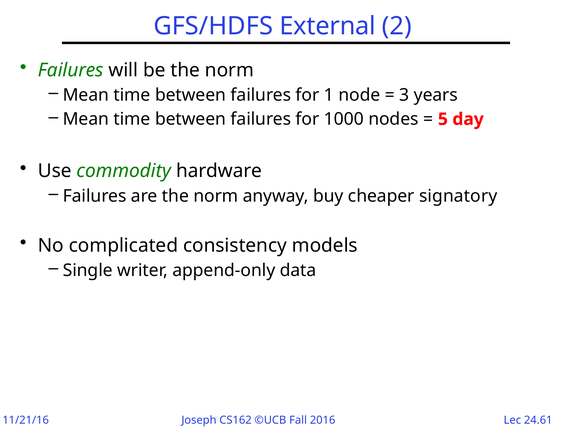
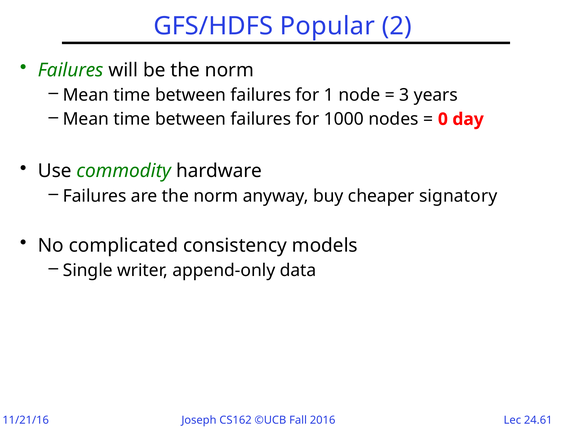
External: External -> Popular (327, 26)
5: 5 -> 0 (443, 119)
